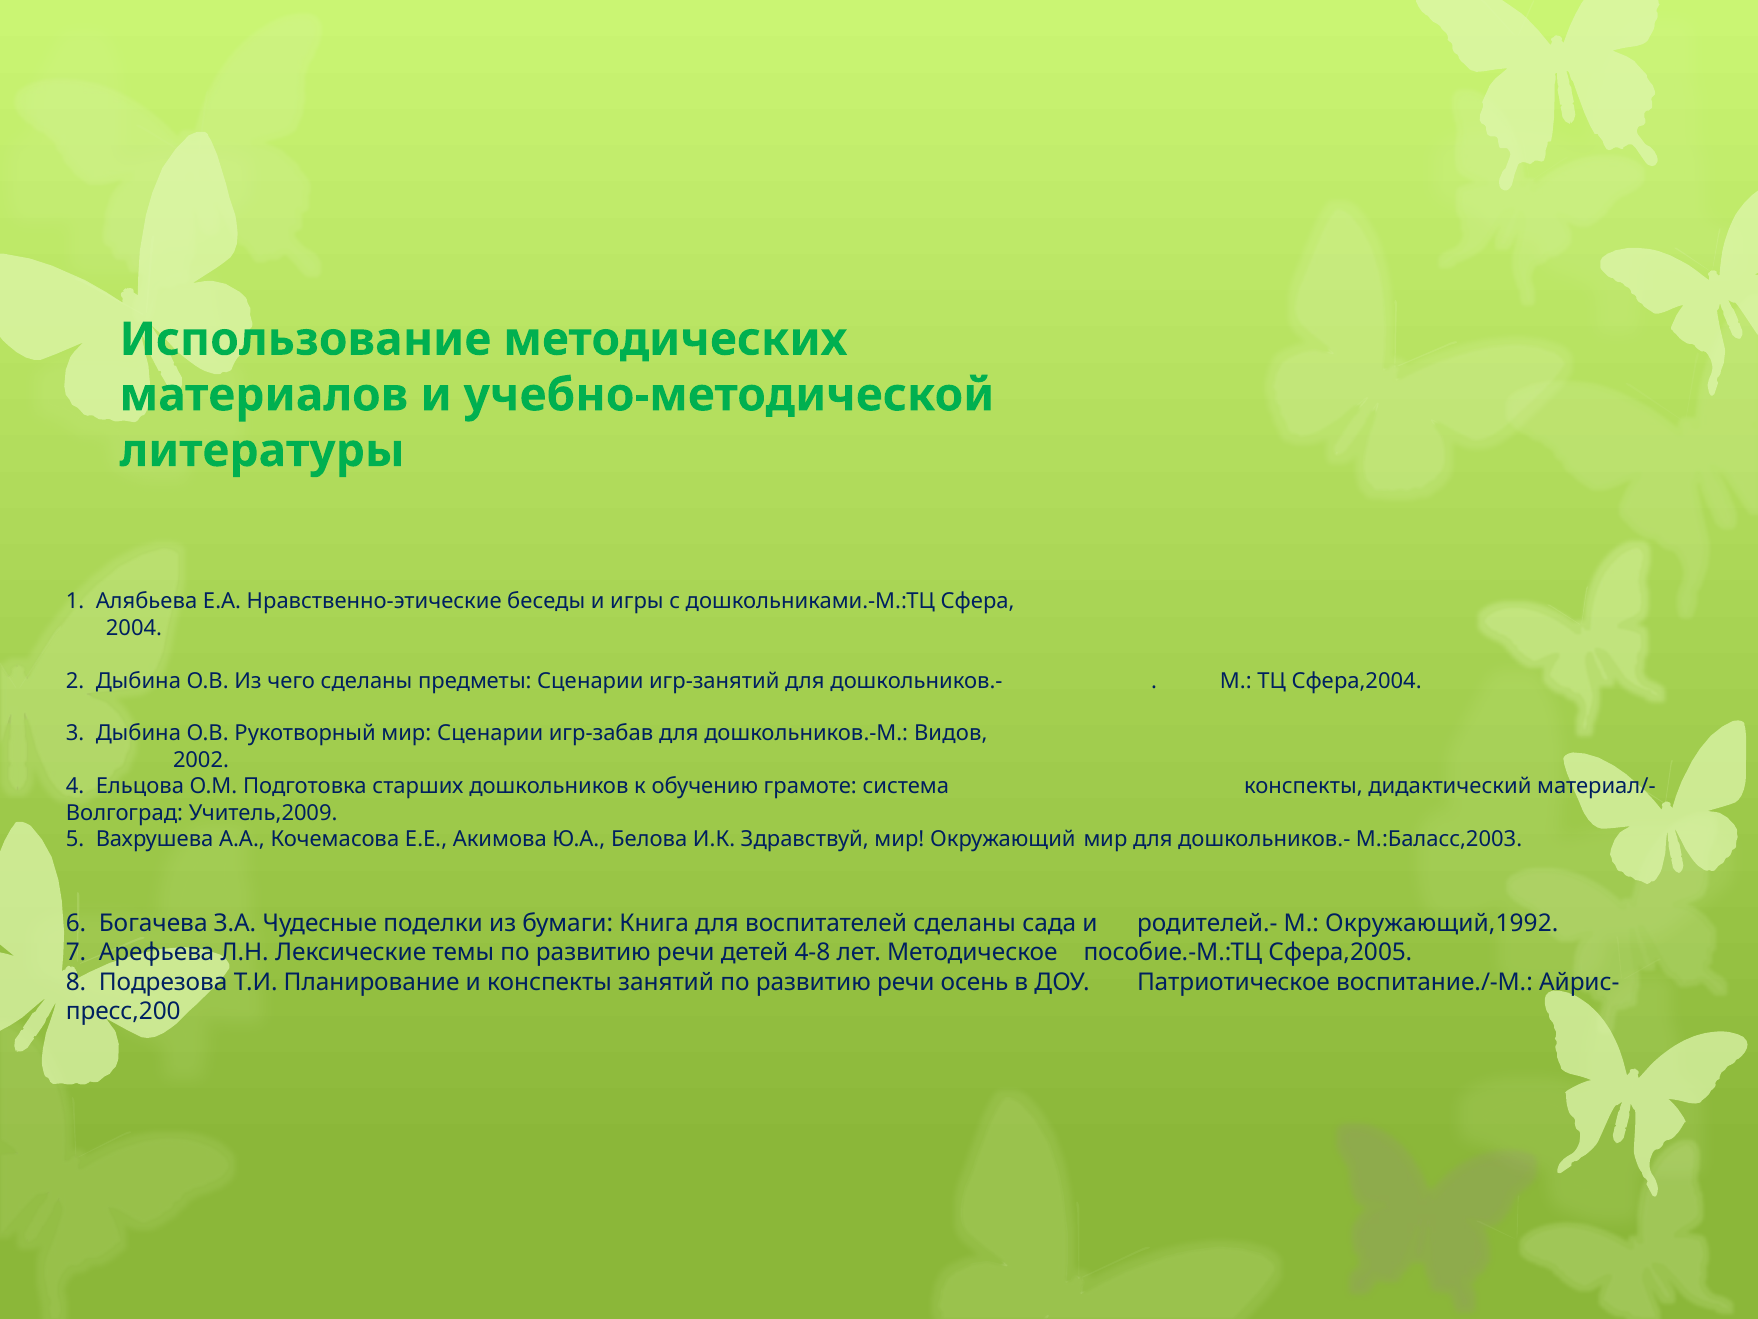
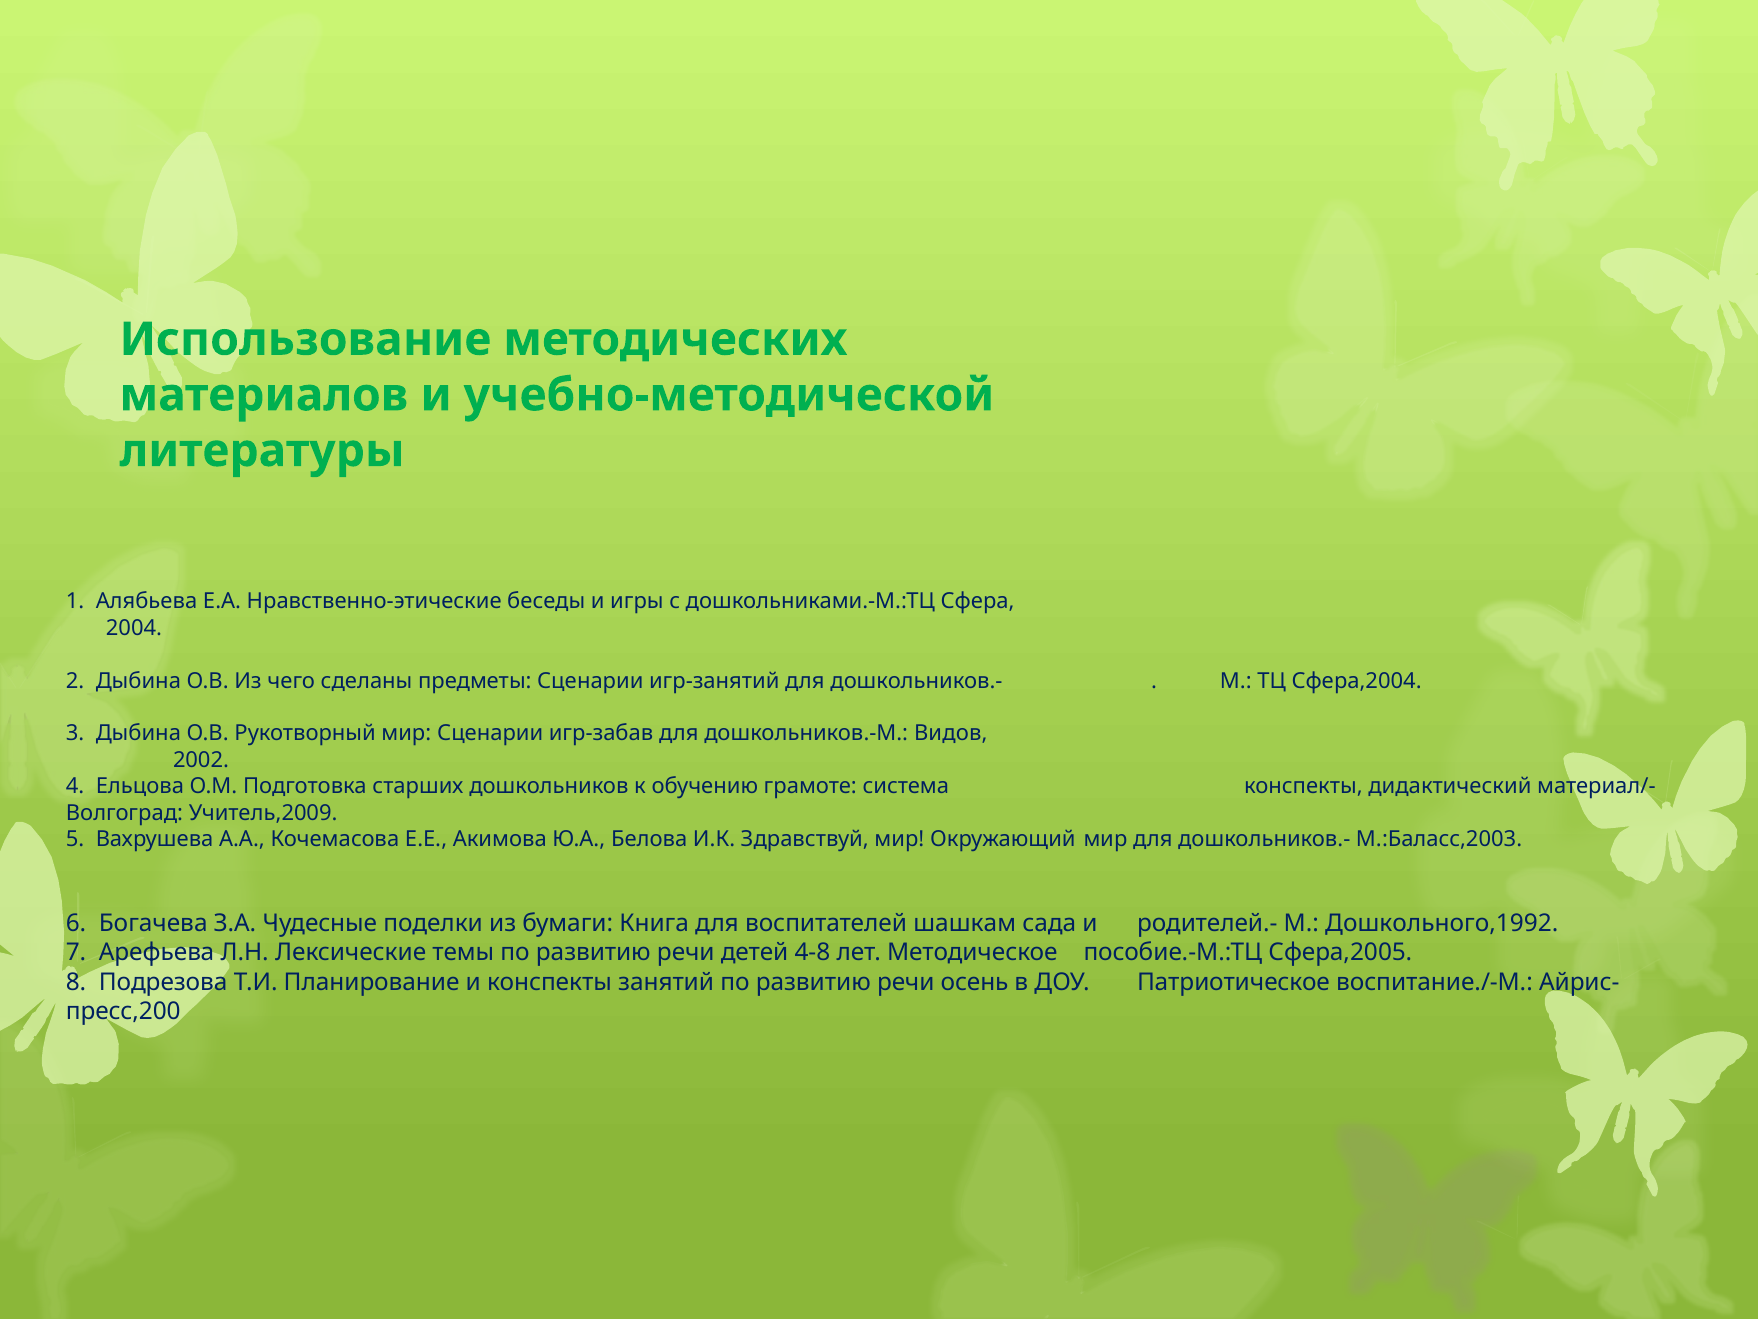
воспитателей сделаны: сделаны -> шашкам (965, 923)
Окружающий,1992: Окружающий,1992 -> Дошкольного,1992 (1442, 923)
